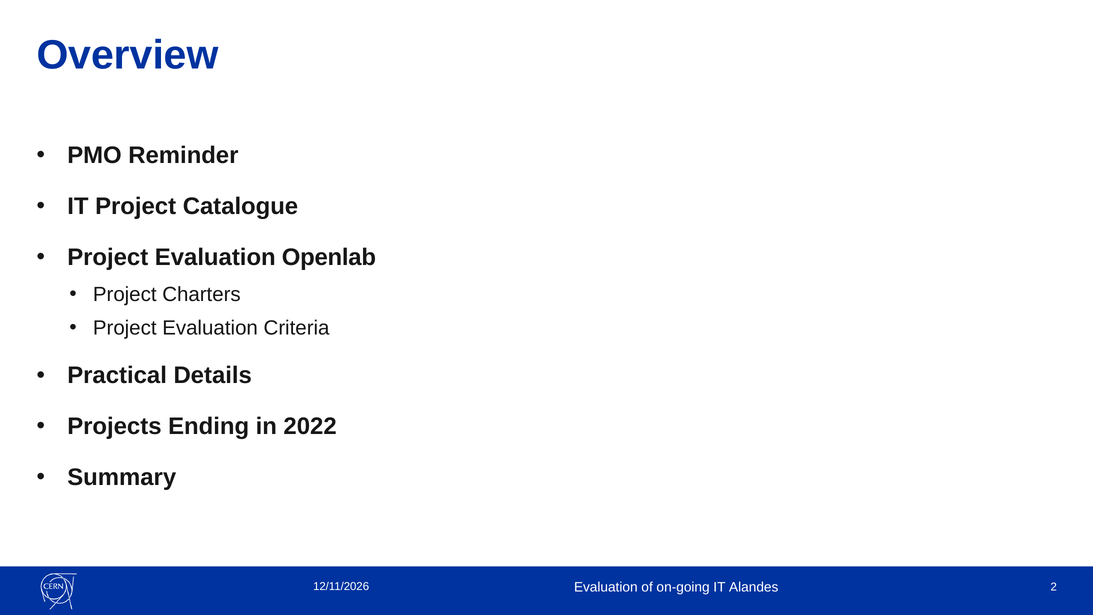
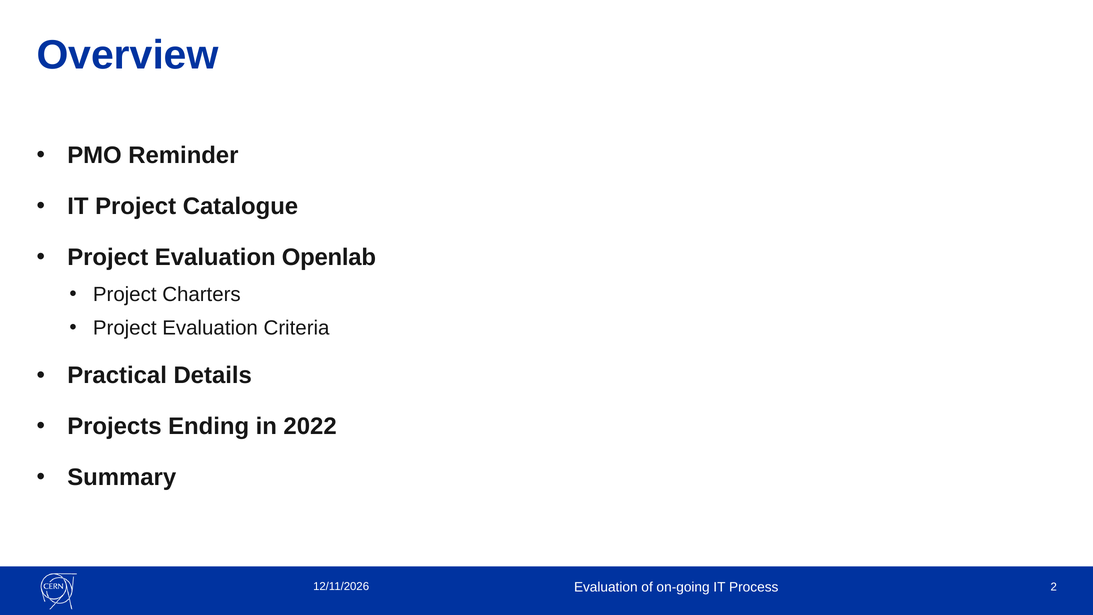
Alandes: Alandes -> Process (754, 587)
